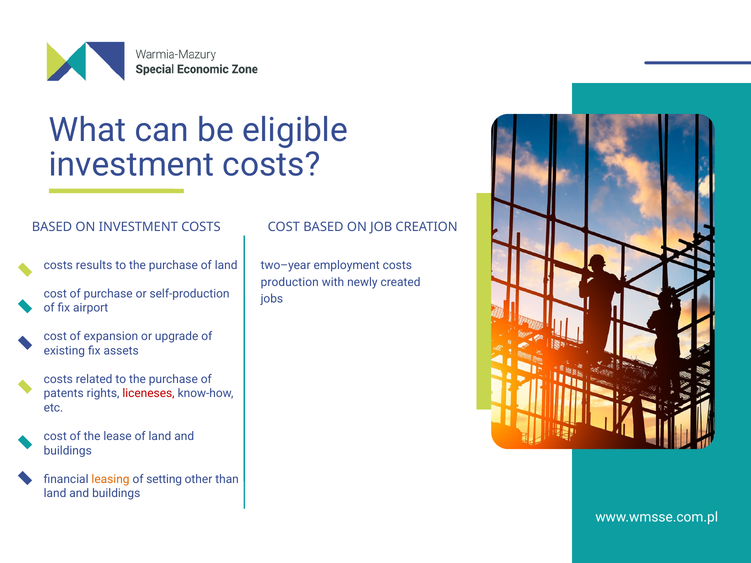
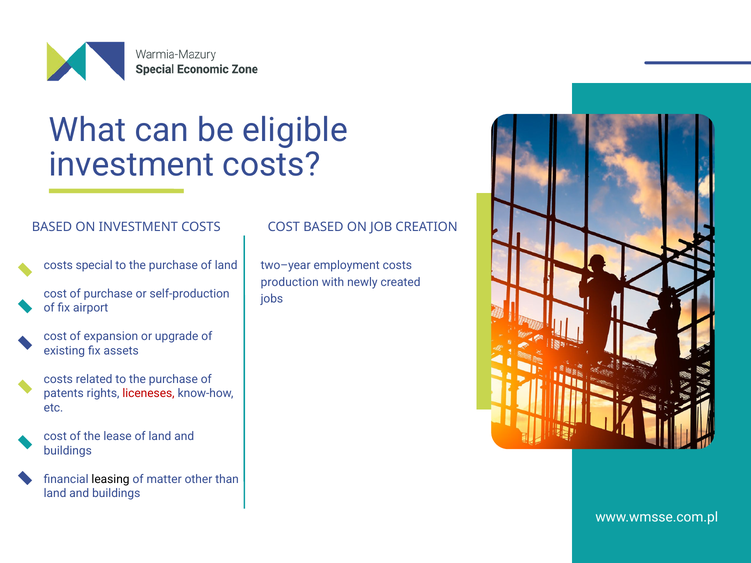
results: results -> special (94, 265)
leasing colour: orange -> black (111, 479)
setting: setting -> matter (164, 479)
